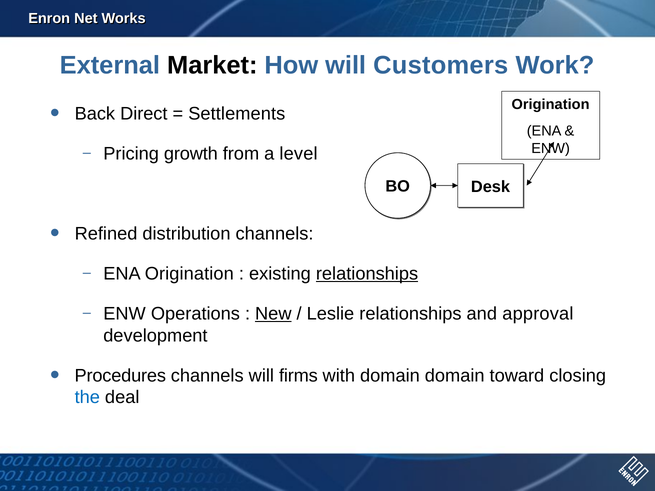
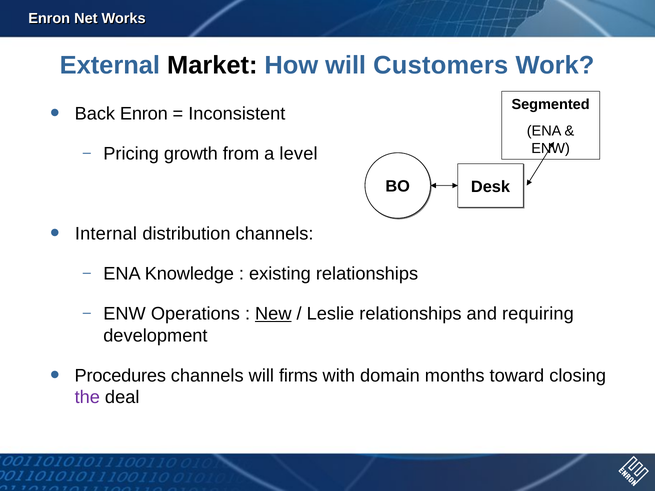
Origination: Origination -> Segmented (551, 104)
Back Direct: Direct -> Enron (144, 114)
Settlements: Settlements -> Inconsistent (237, 114)
Refined: Refined -> Internal (106, 234)
ENA Origination: Origination -> Knowledge (189, 274)
relationships underline: present -> none (367, 274)
approval: approval -> requiring (538, 314)
domain domain: domain -> months (455, 376)
the colour: blue -> purple (87, 398)
